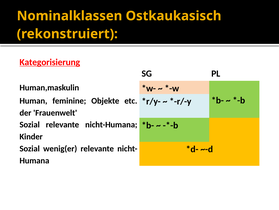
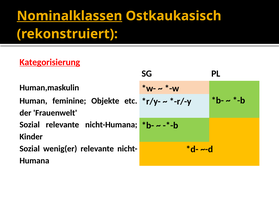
Nominalklassen underline: none -> present (70, 16)
